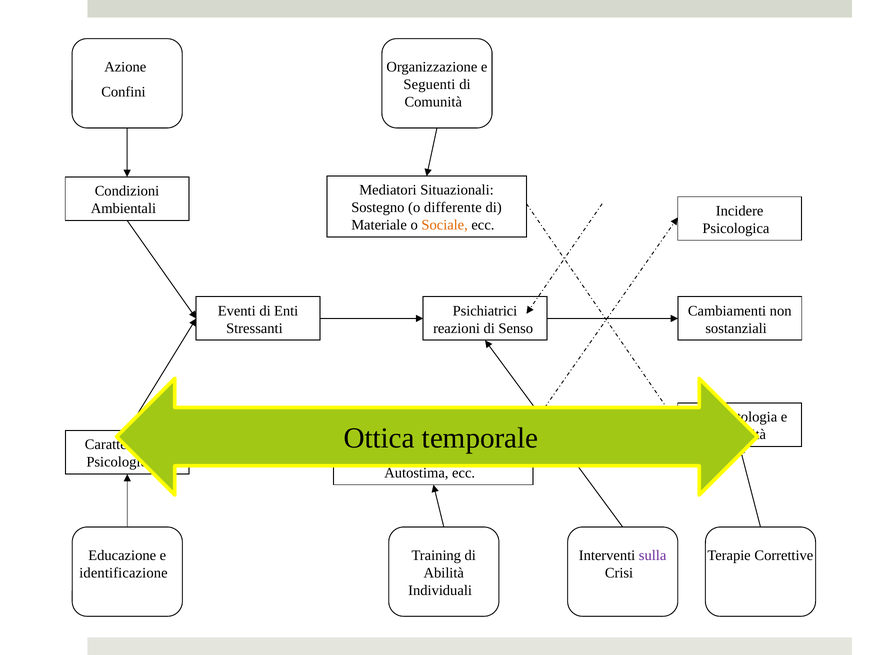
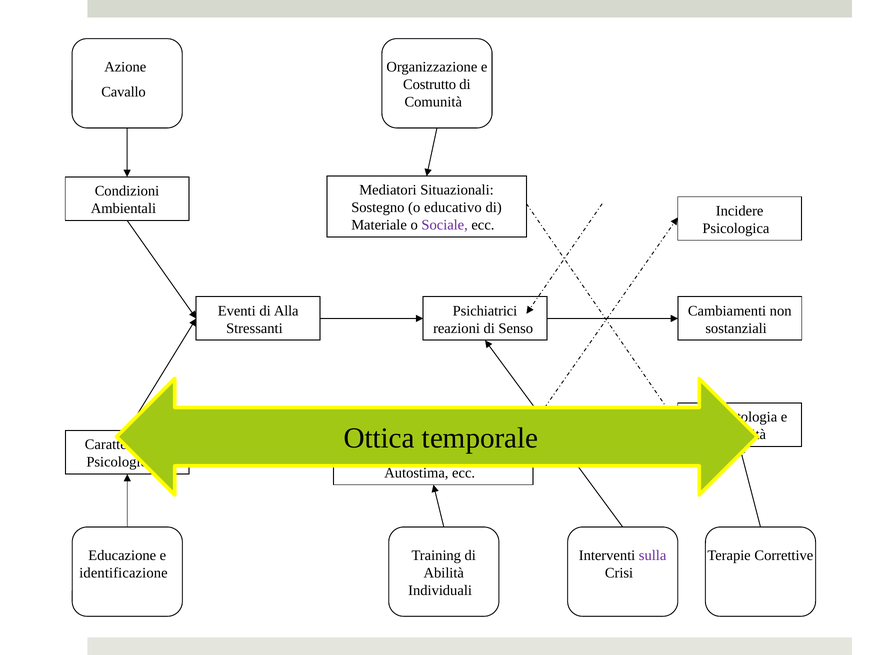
Seguenti: Seguenti -> Costrutto (430, 85)
Confini: Confini -> Cavallo (124, 92)
differente: differente -> educativo (453, 208)
Sociale colour: orange -> purple (445, 225)
Enti: Enti -> Alla (286, 311)
